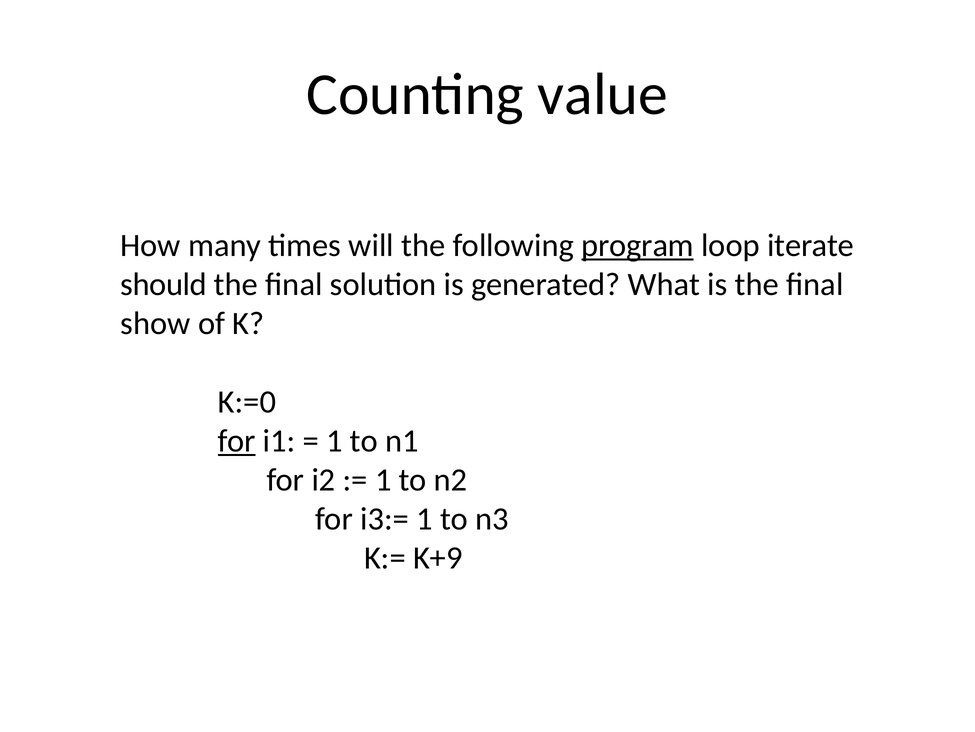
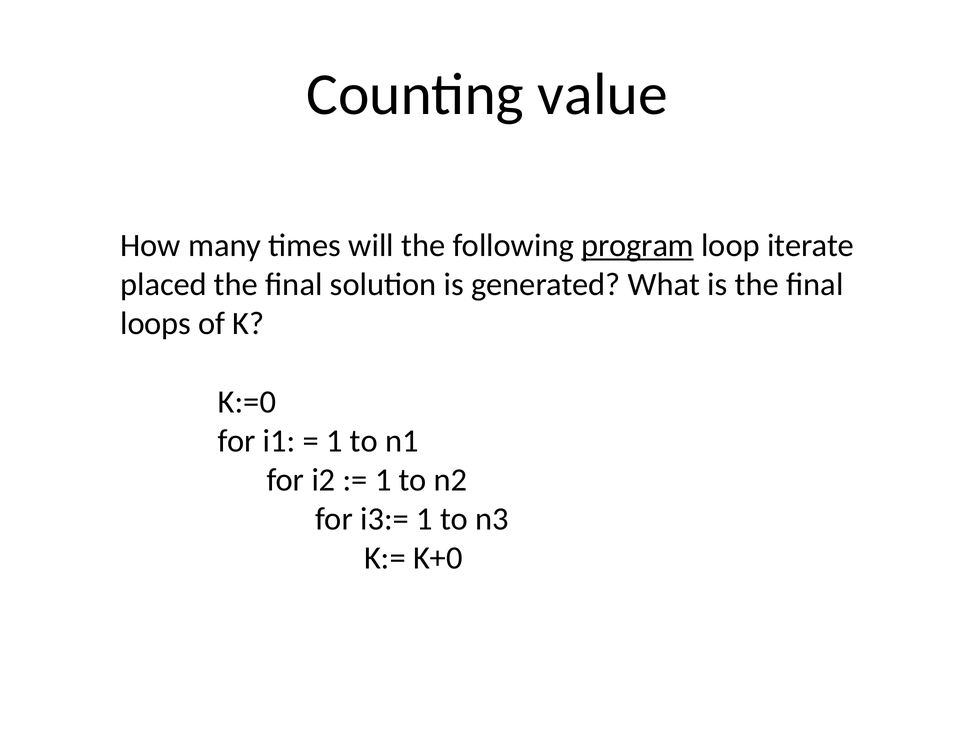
should: should -> placed (164, 284)
show: show -> loops (156, 323)
for underline: present -> none (237, 440)
K+9: K+9 -> K+0 (438, 557)
